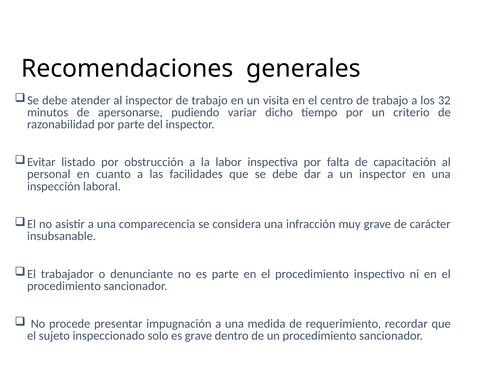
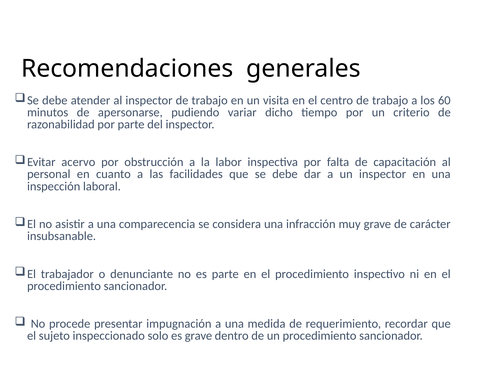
32: 32 -> 60 (444, 100)
listado: listado -> acervo (78, 162)
